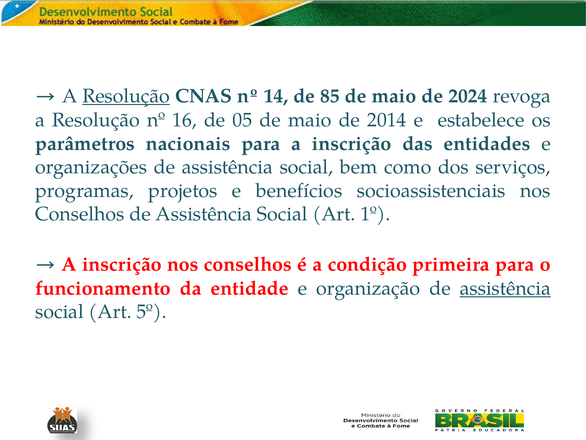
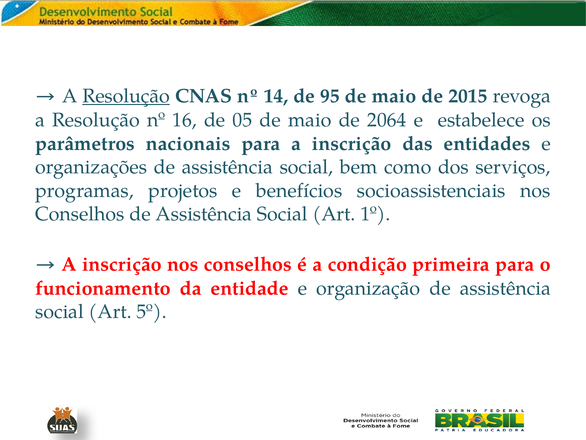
85: 85 -> 95 (330, 96)
2024: 2024 -> 2015 (468, 96)
2014: 2014 -> 2064 (387, 120)
assistência underline: present -> none (505, 288)
